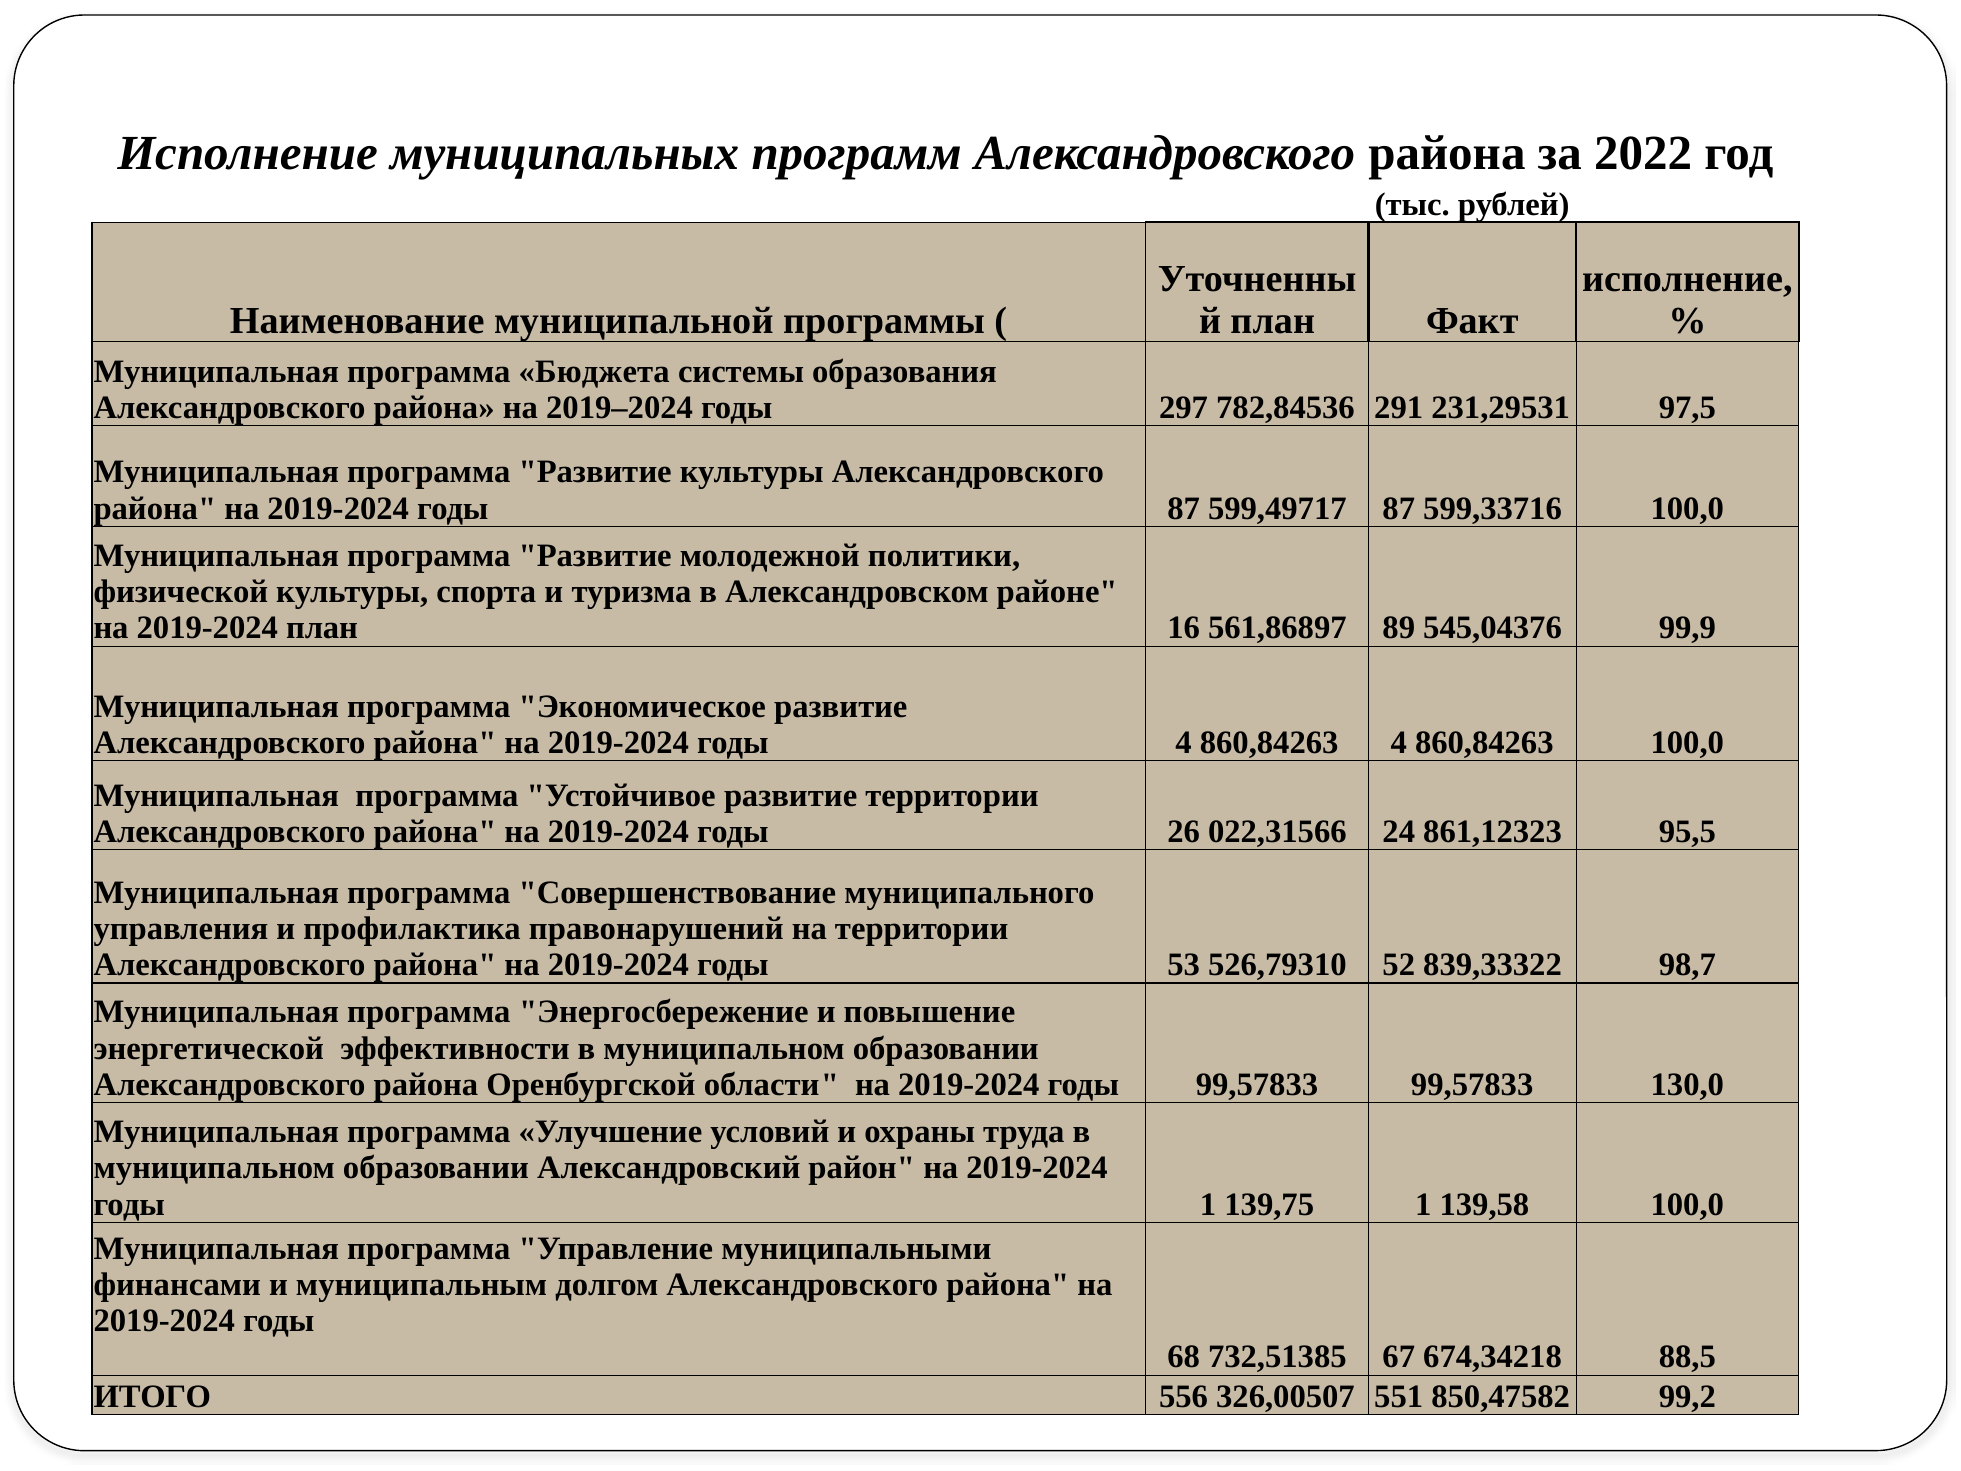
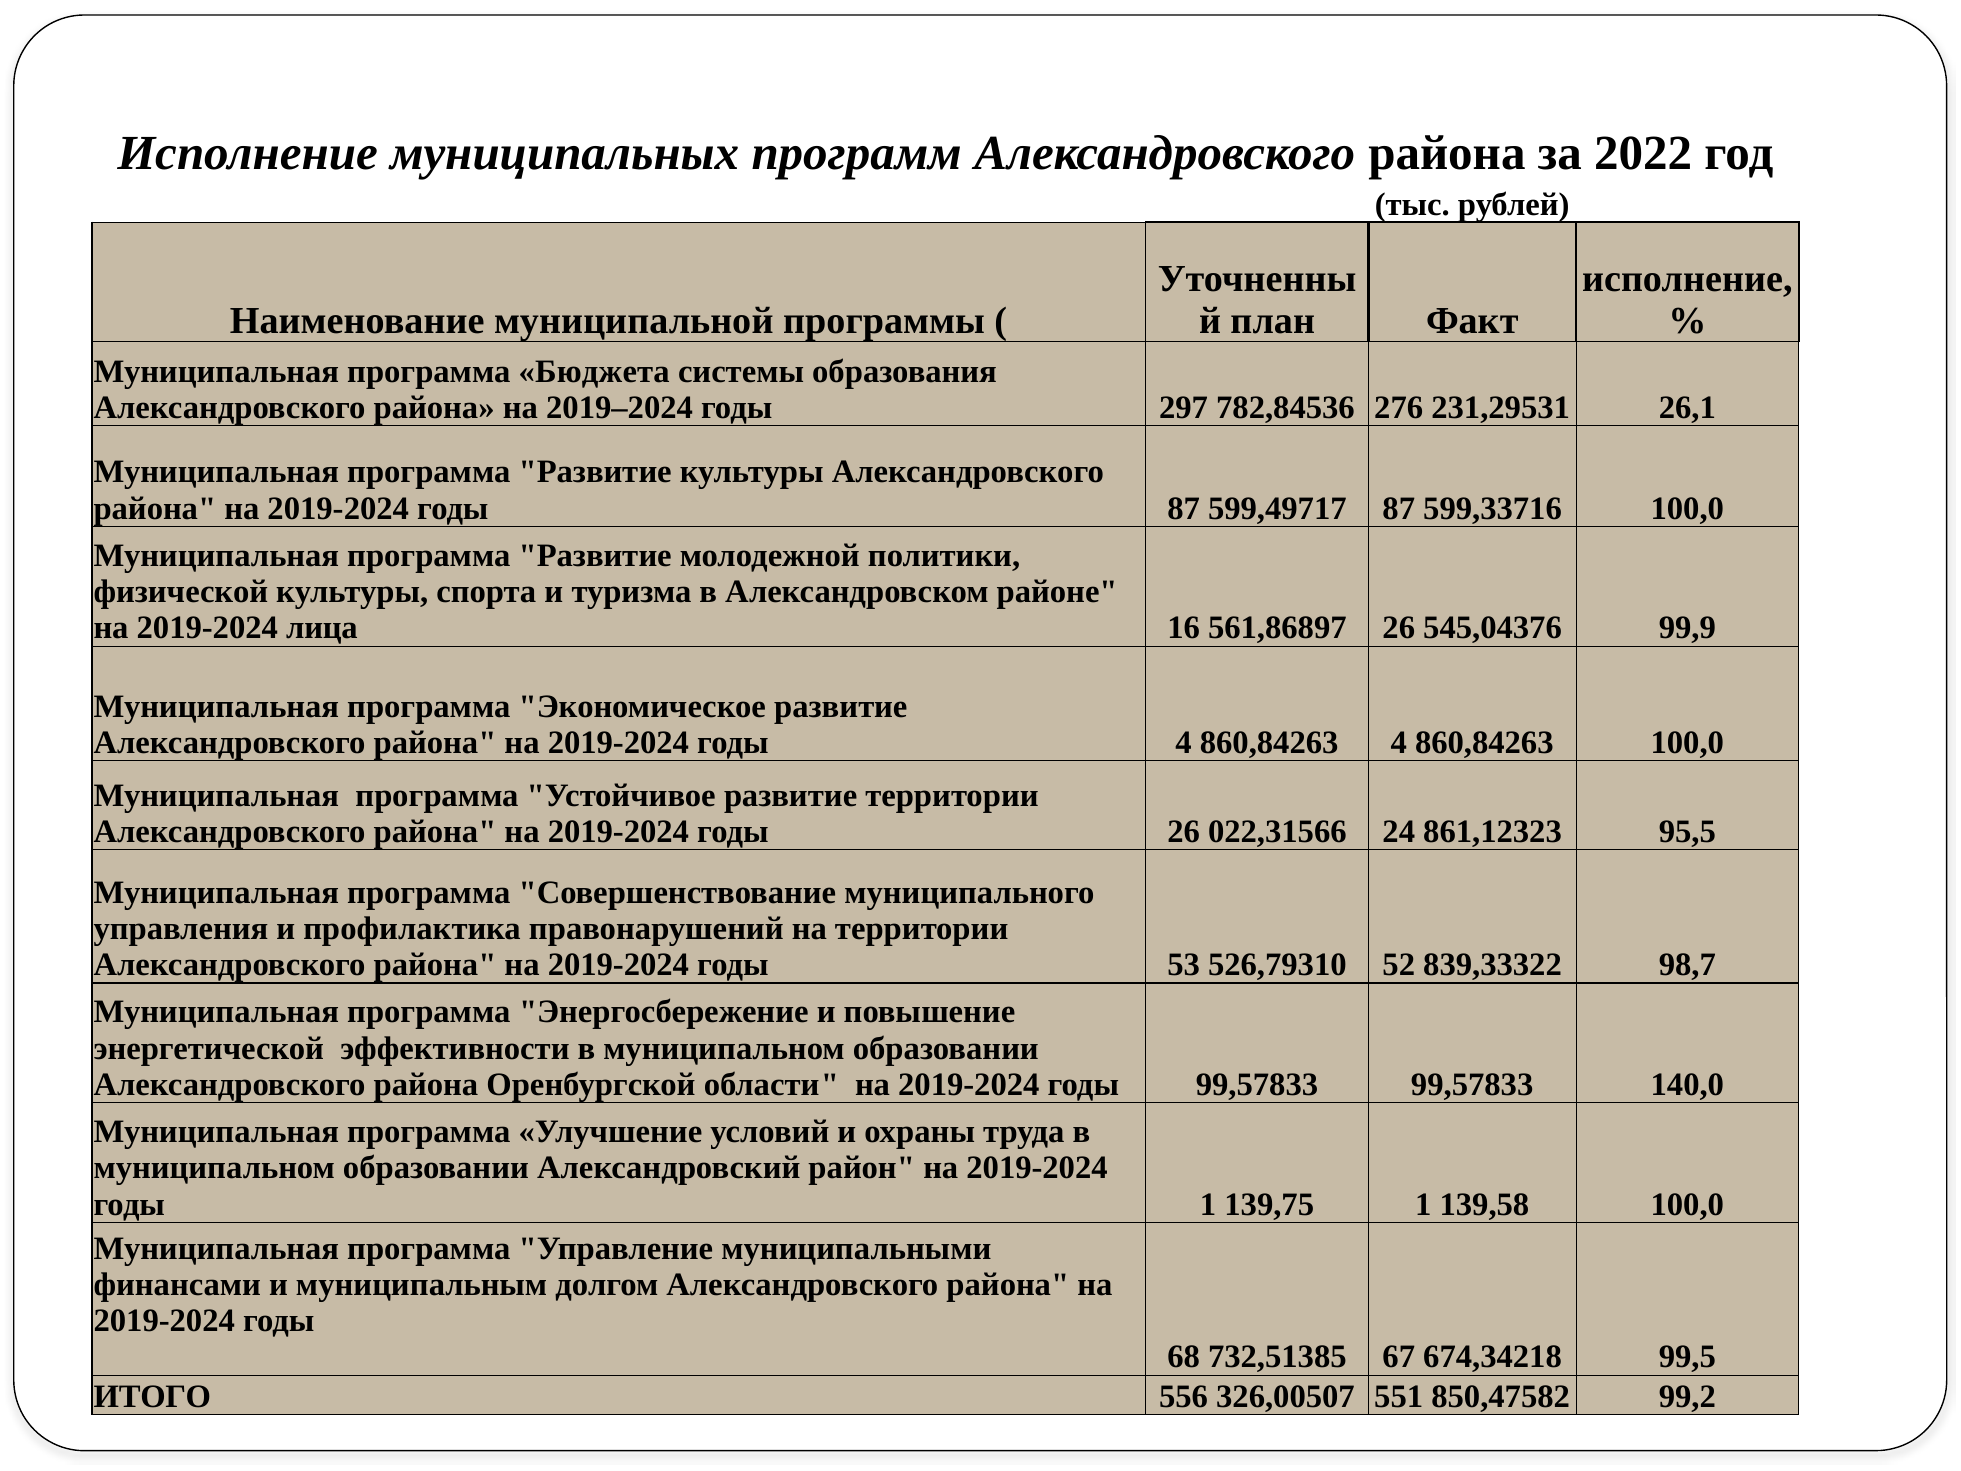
291: 291 -> 276 (1399, 408)
97,5: 97,5 -> 26,1 (1687, 408)
2019-2024 план: план -> лица (322, 628)
561,86897 89: 89 -> 26 (1399, 628)
130,0: 130,0 -> 140,0 (1687, 1085)
88,5: 88,5 -> 99,5 (1687, 1357)
